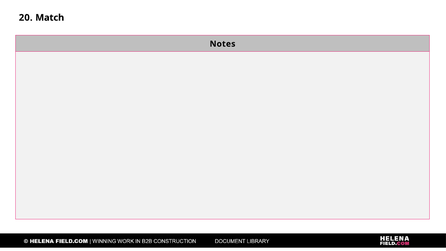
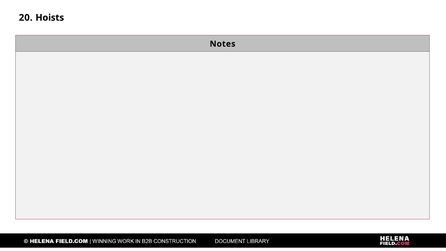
Match: Match -> Hoists (50, 18)
